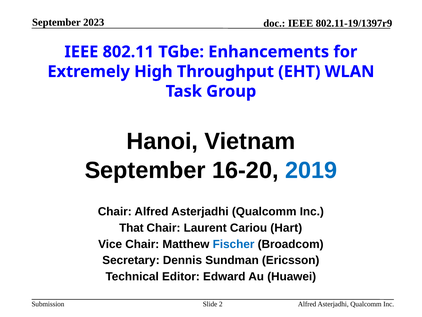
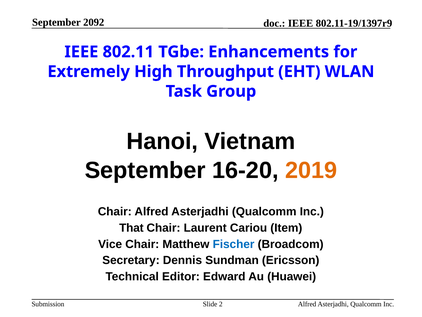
2023: 2023 -> 2092 (94, 22)
2019 colour: blue -> orange (311, 170)
Hart: Hart -> Item (286, 228)
